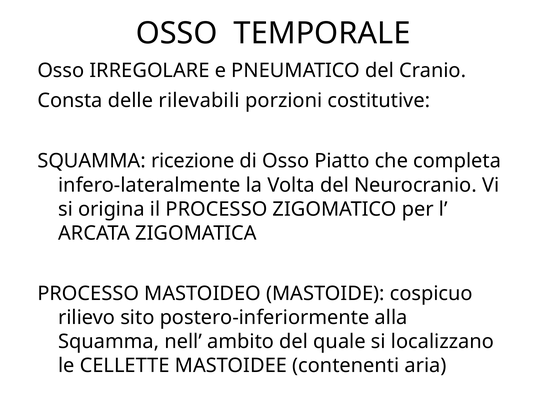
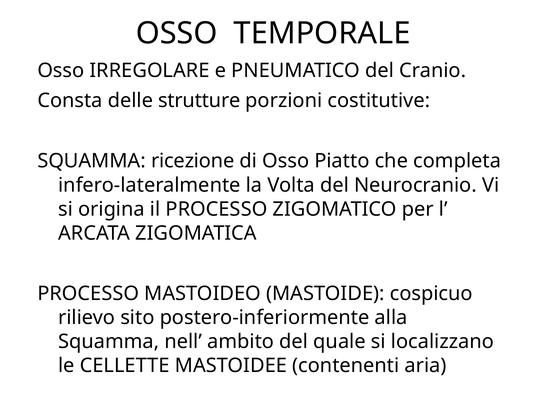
rilevabili: rilevabili -> strutture (199, 101)
